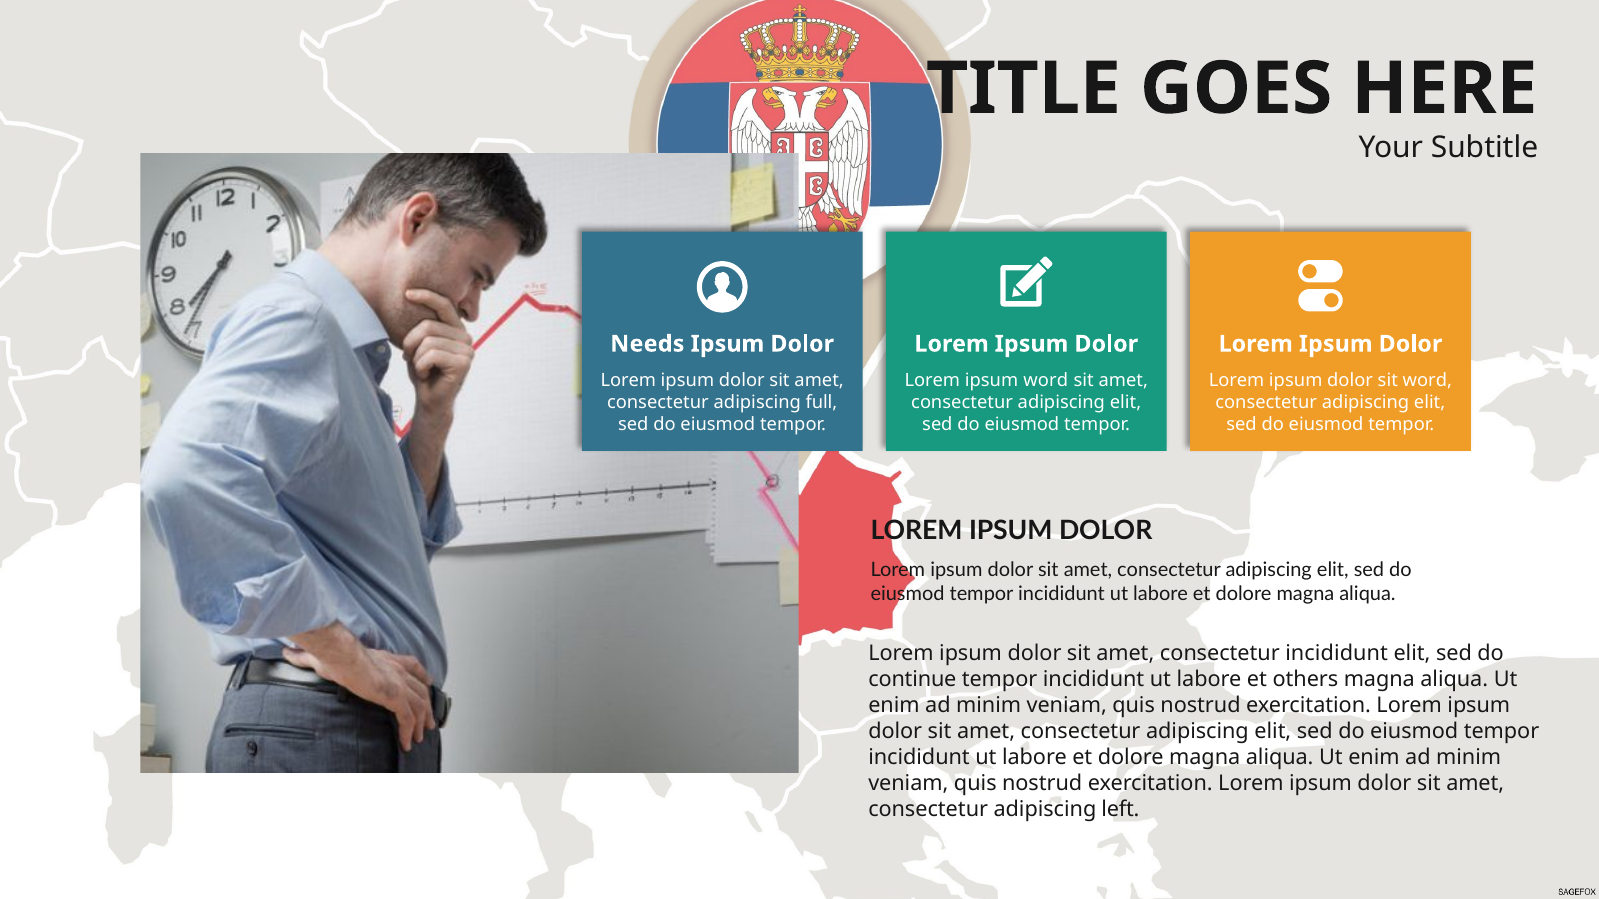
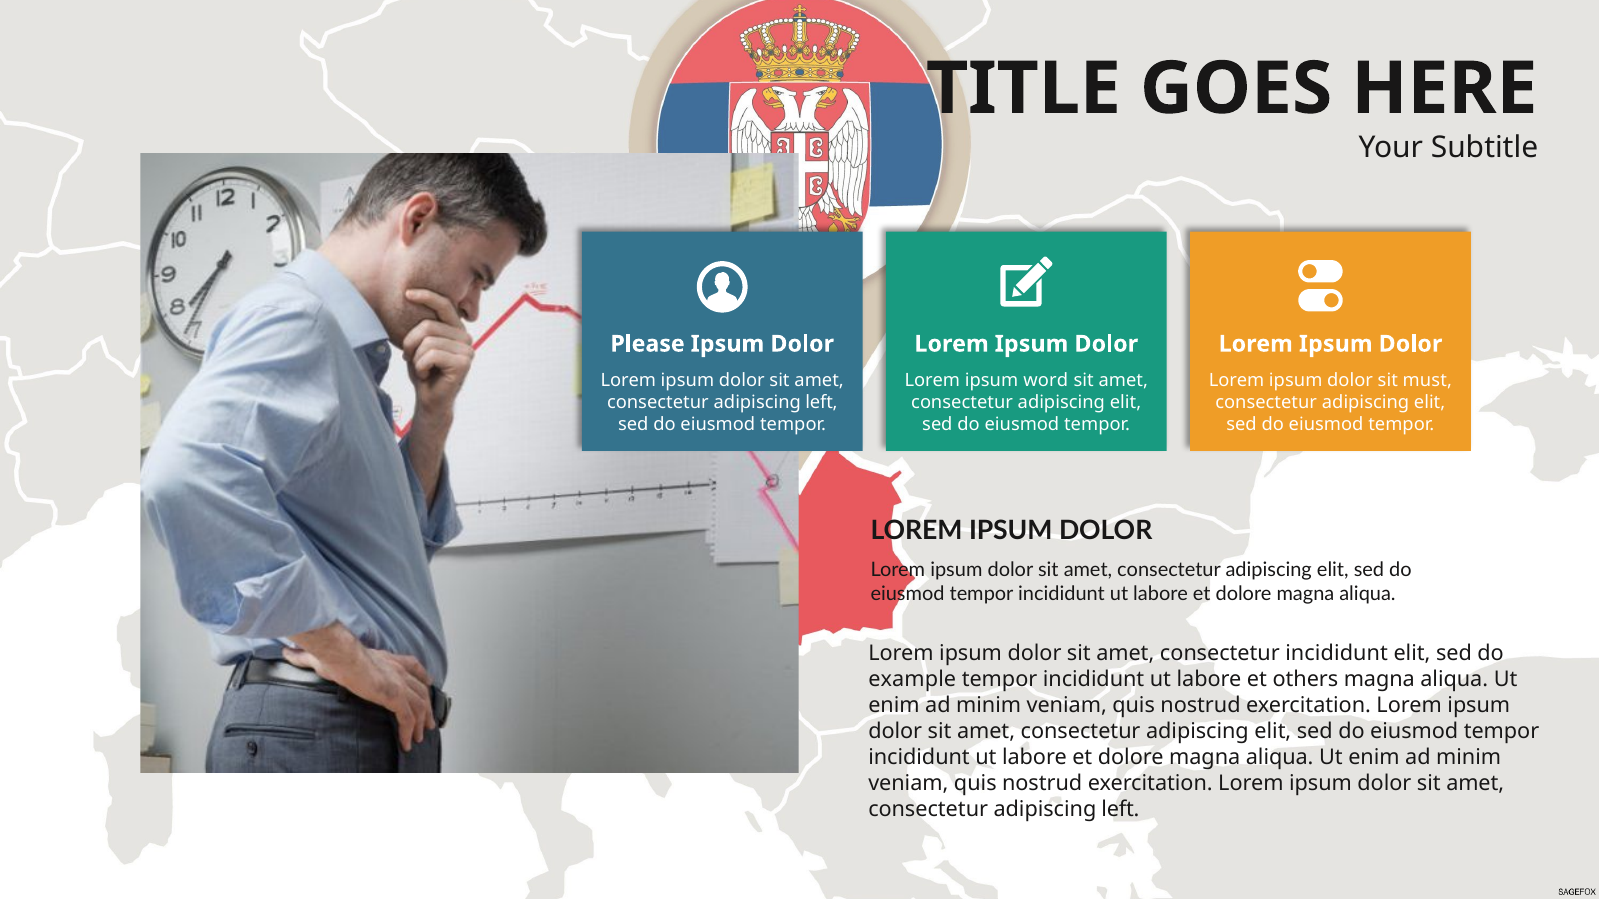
Needs: Needs -> Please (648, 344)
sit word: word -> must (1427, 381)
full: full -> left (822, 403)
continue: continue -> example (912, 680)
